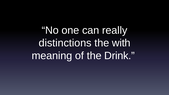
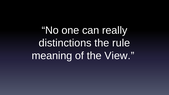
with: with -> rule (121, 43)
Drink: Drink -> View (119, 56)
